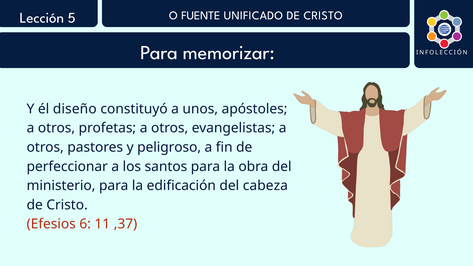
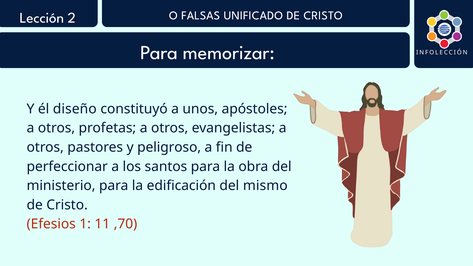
5: 5 -> 2 (72, 18)
FUENTE: FUENTE -> FALSAS (201, 15)
cabeza: cabeza -> mismo (265, 186)
6: 6 -> 1 (85, 224)
,37: ,37 -> ,70 (126, 224)
